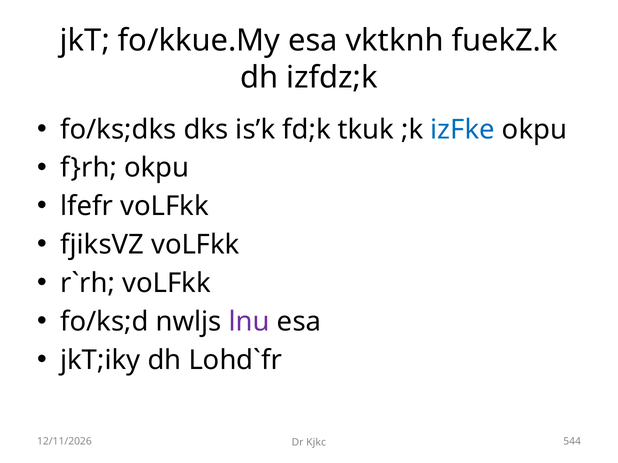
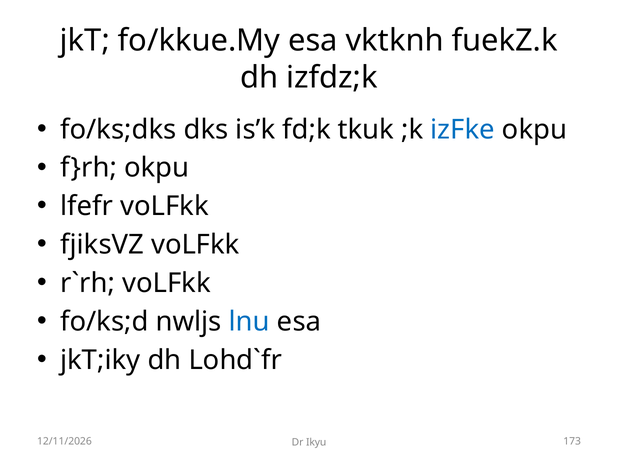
lnu colour: purple -> blue (249, 322)
544: 544 -> 173 (572, 442)
Kjkc: Kjkc -> Ikyu (316, 443)
